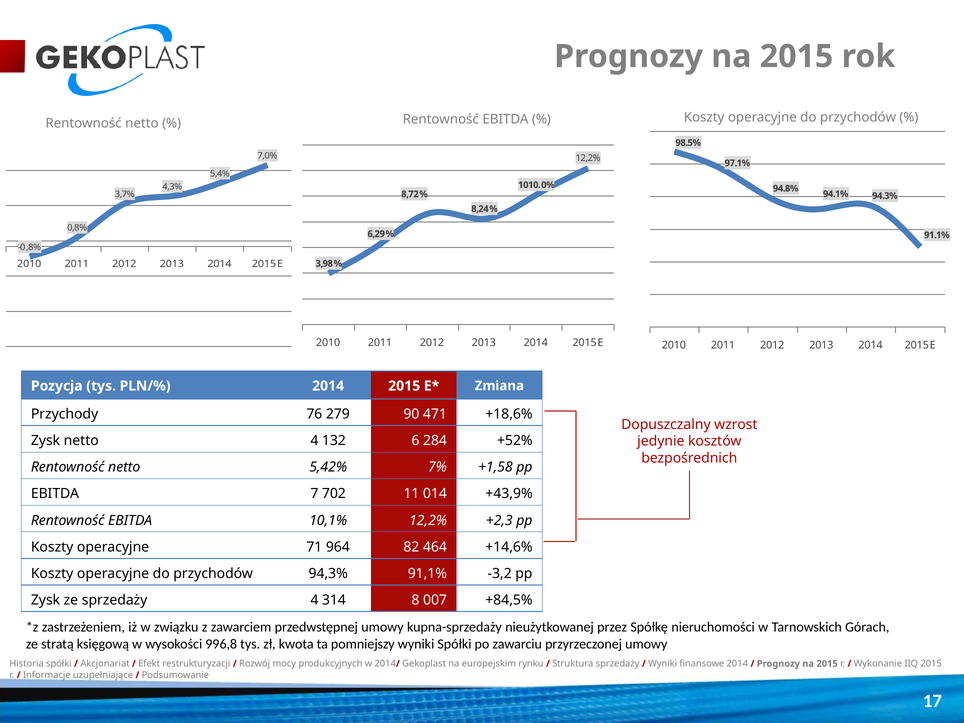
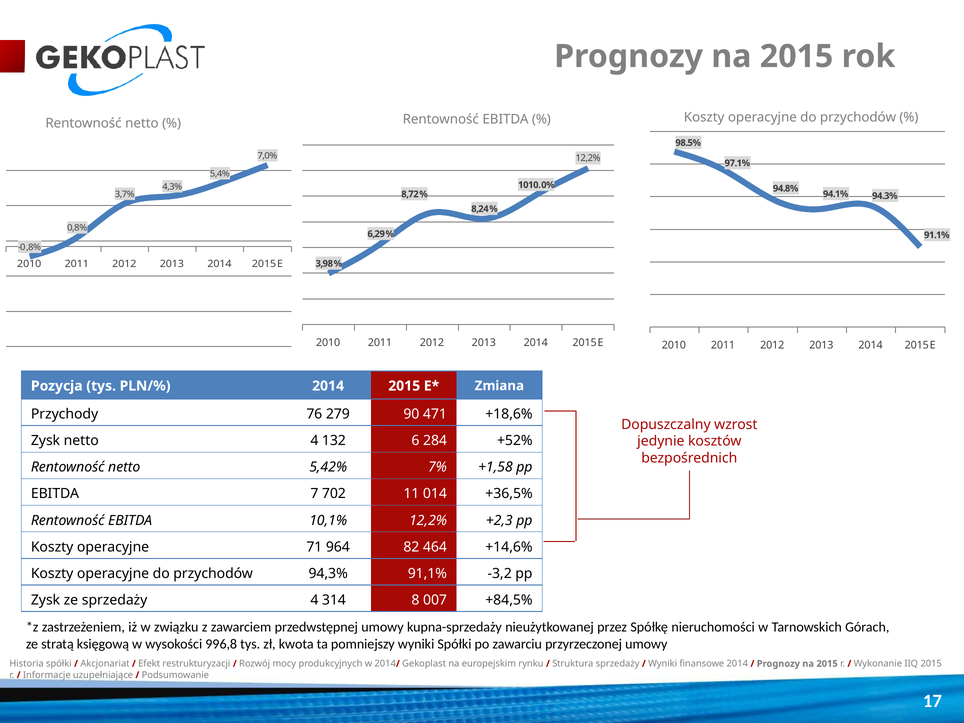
+43,9%: +43,9% -> +36,5% (509, 494)
